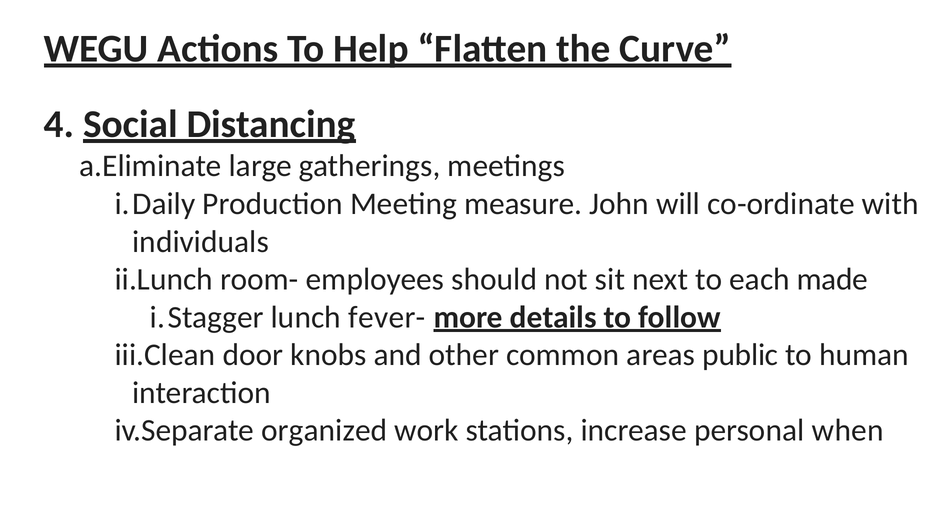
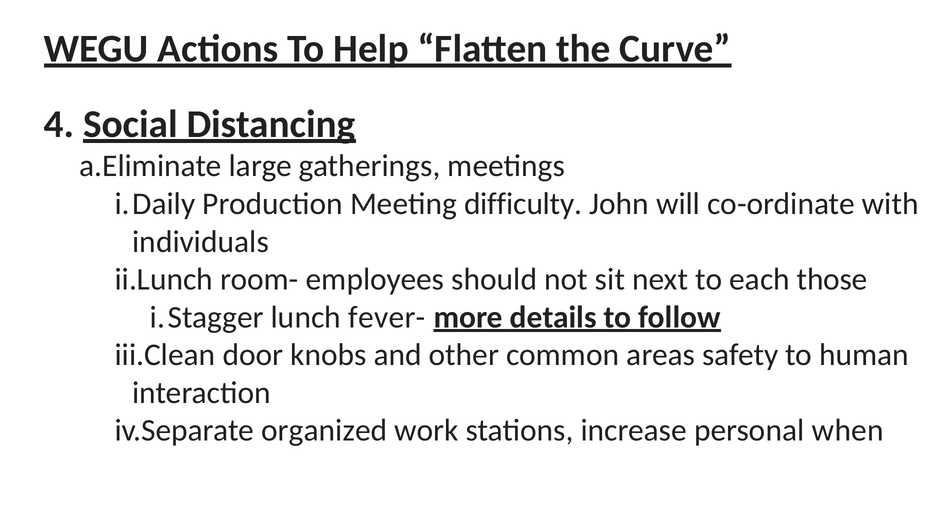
measure: measure -> difficulty (523, 204)
made: made -> those (832, 279)
public: public -> safety (740, 355)
